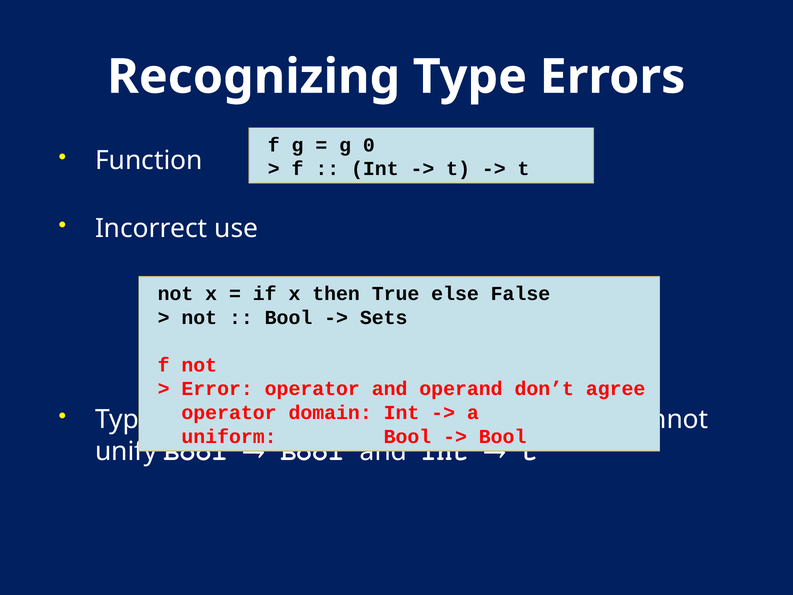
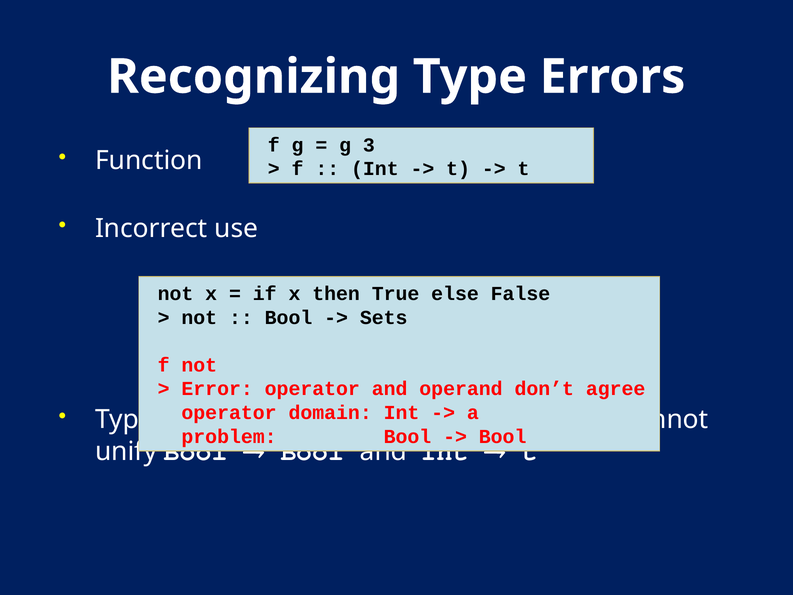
0: 0 -> 3 (369, 145)
uniform: uniform -> problem (229, 436)
